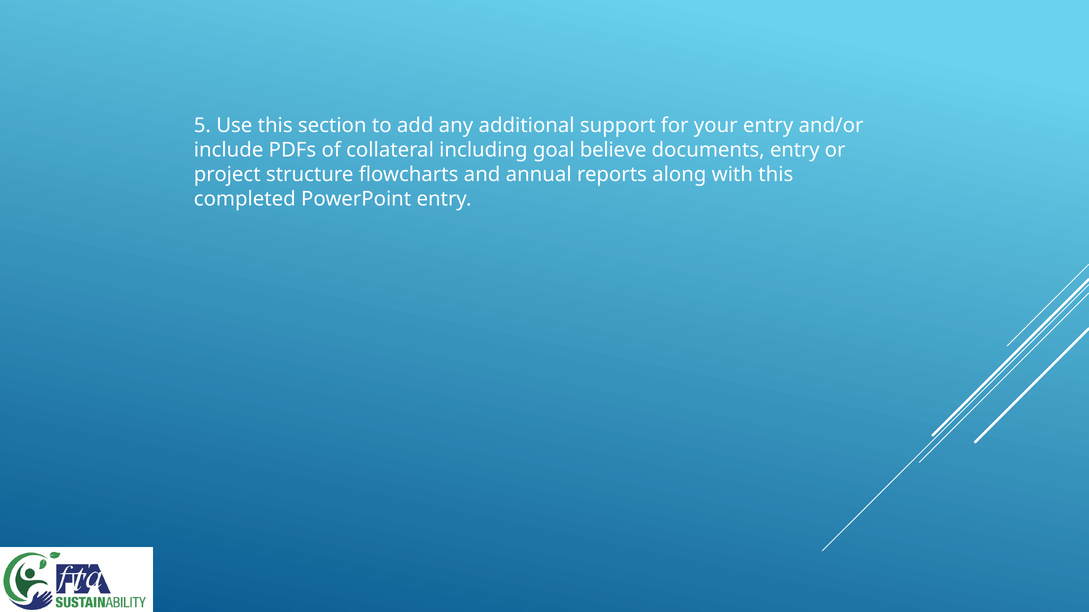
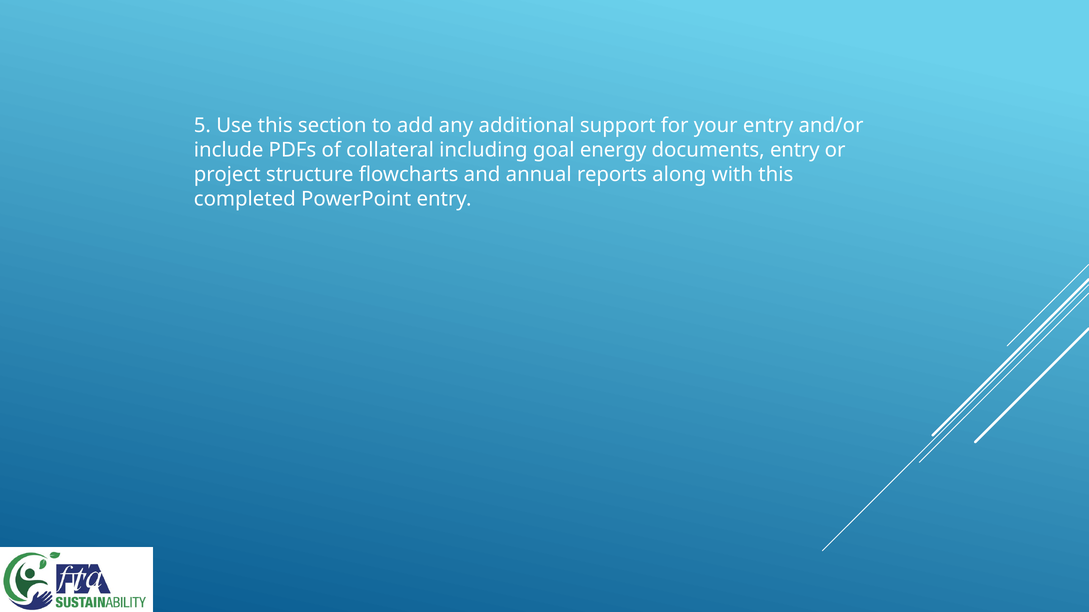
believe: believe -> energy (613, 150)
